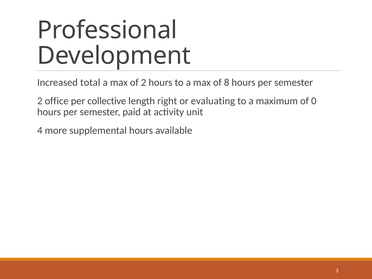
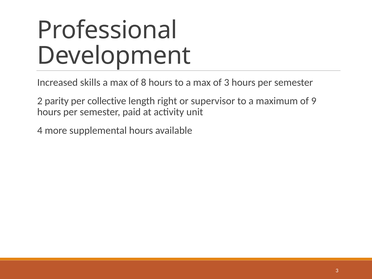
total: total -> skills (90, 82)
of 2: 2 -> 8 (144, 82)
of 8: 8 -> 3 (227, 82)
office: office -> parity (57, 101)
evaluating: evaluating -> supervisor (213, 101)
0: 0 -> 9 (314, 101)
